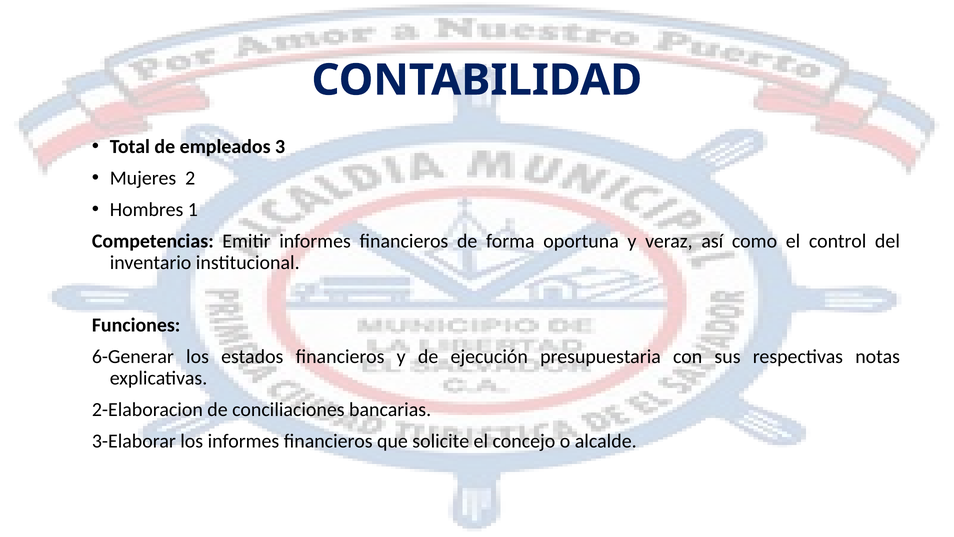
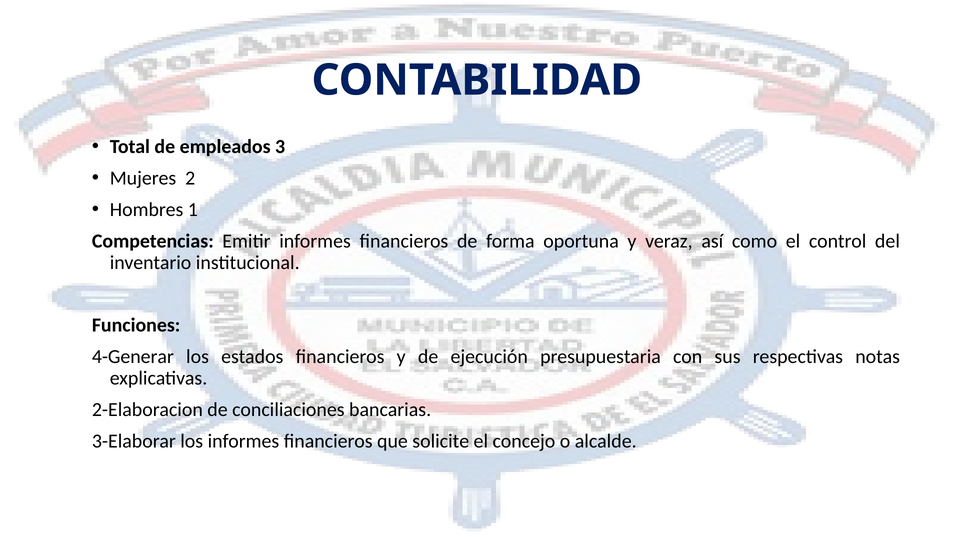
6-Generar: 6-Generar -> 4-Generar (133, 357)
